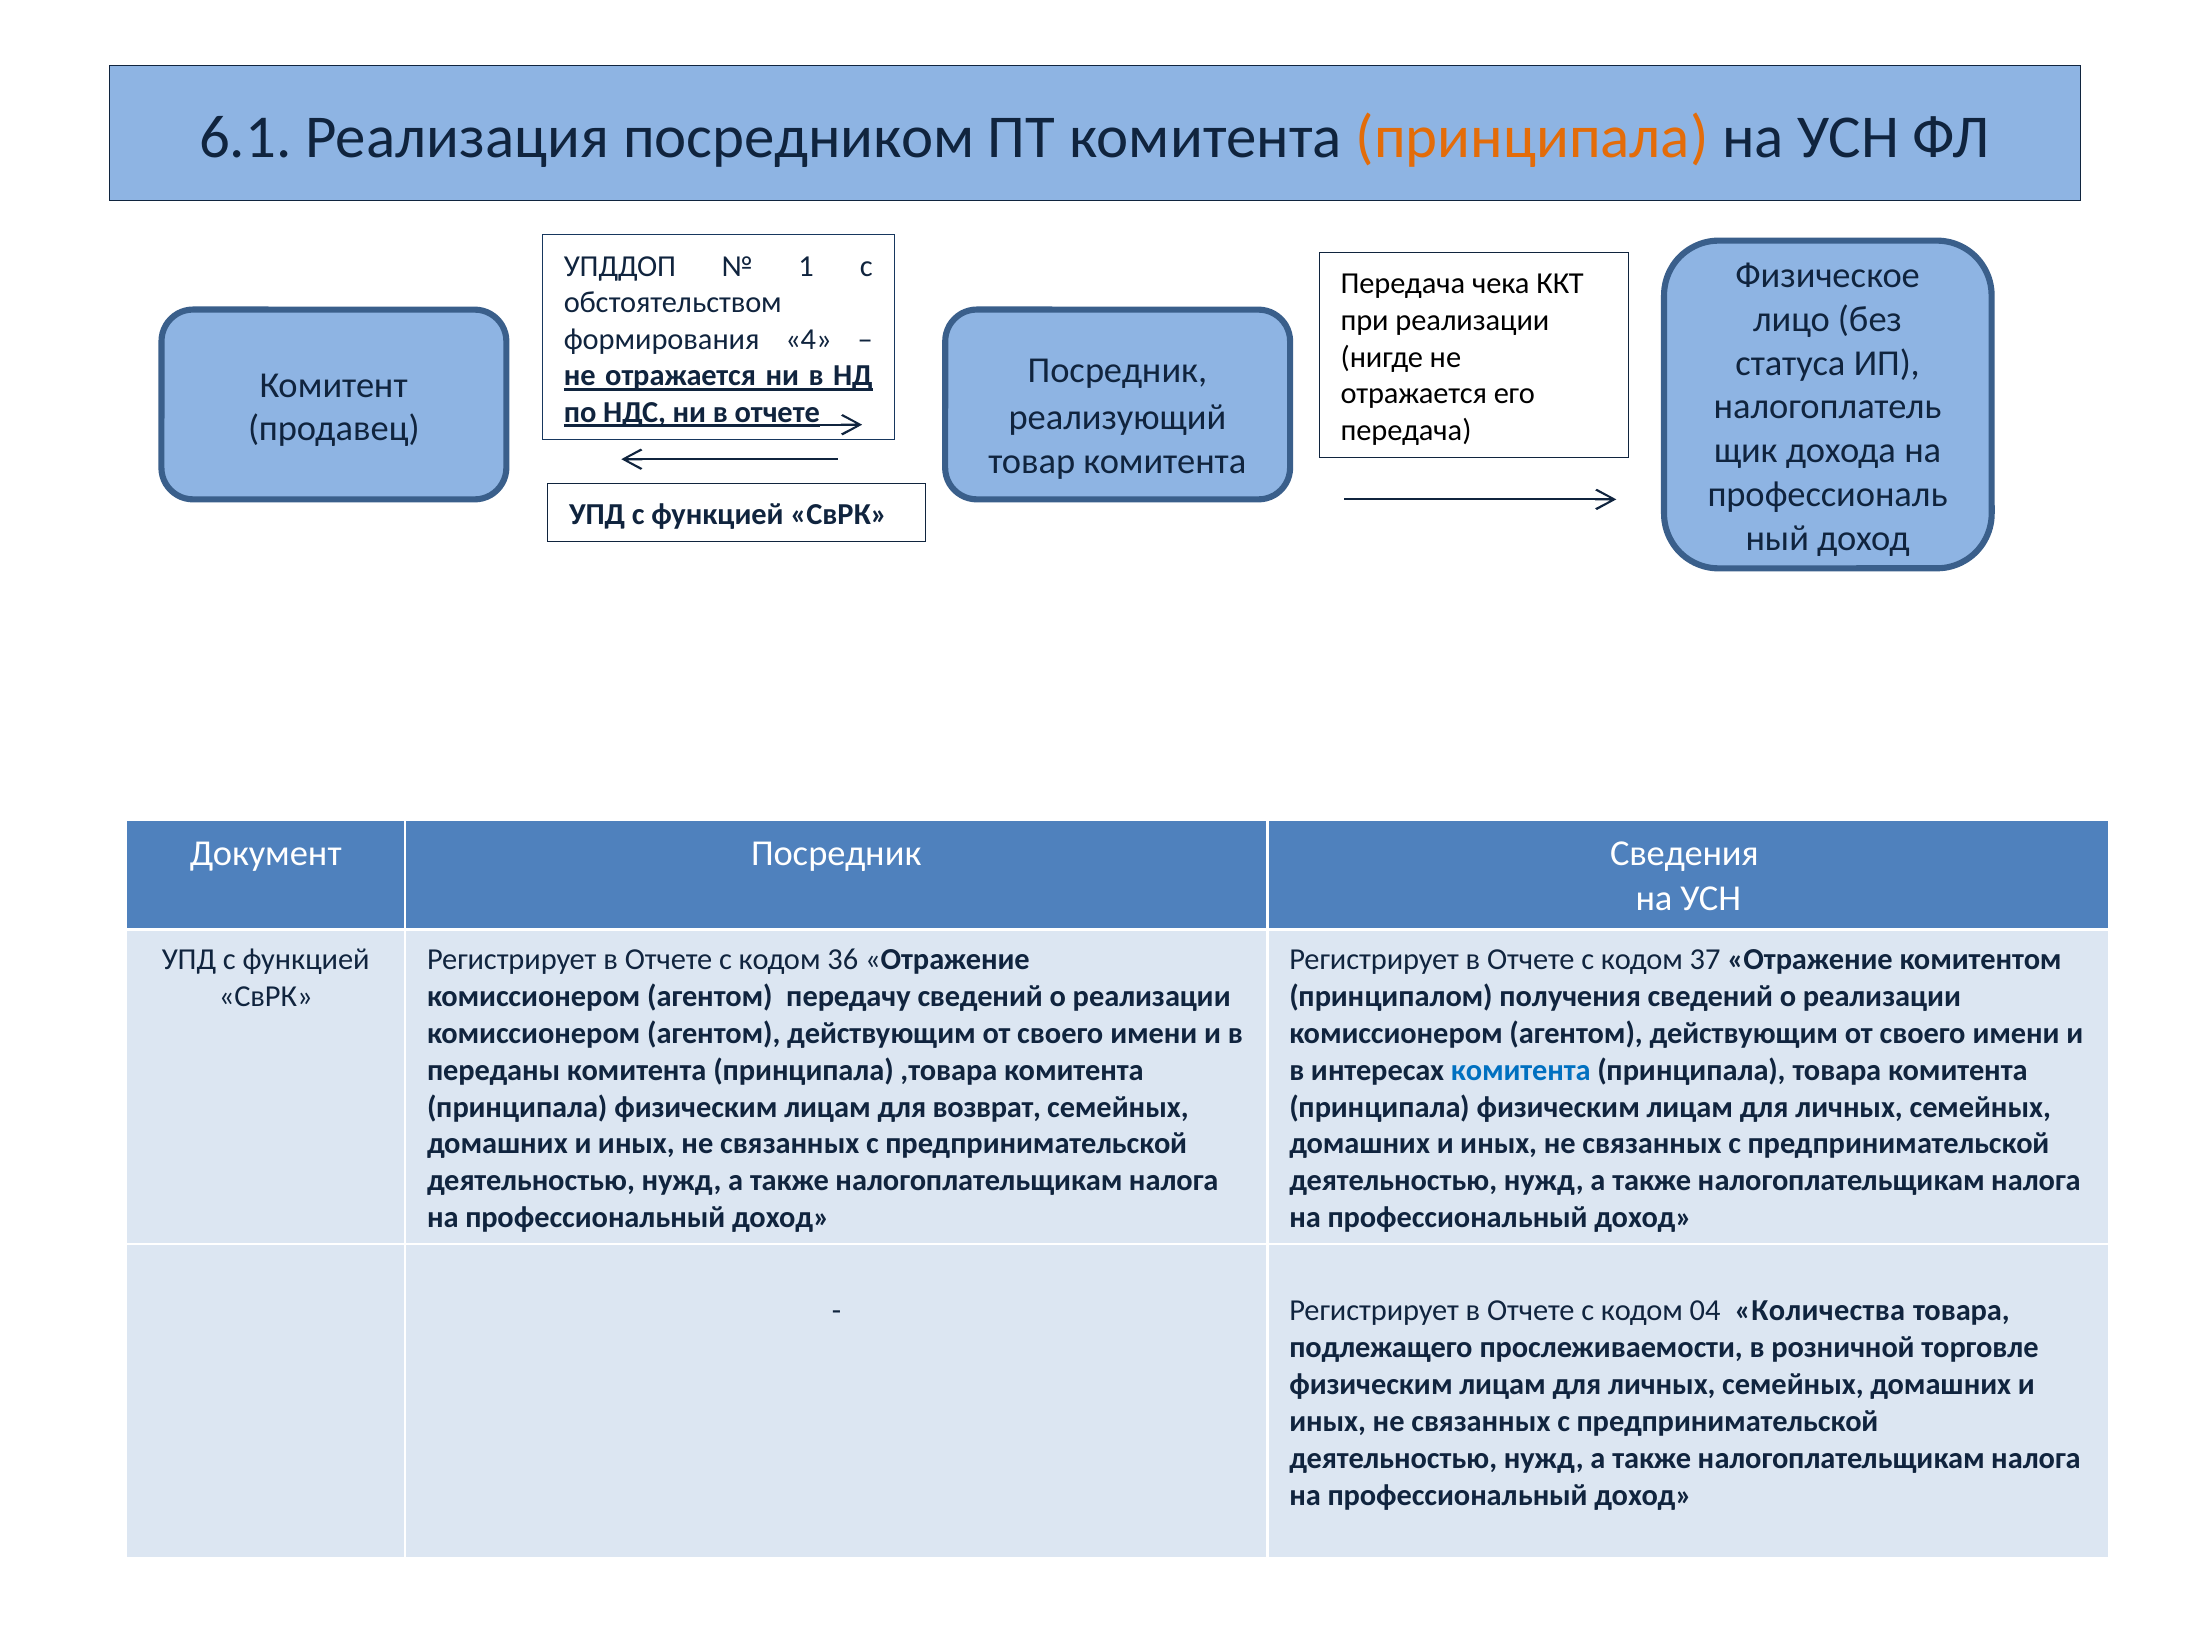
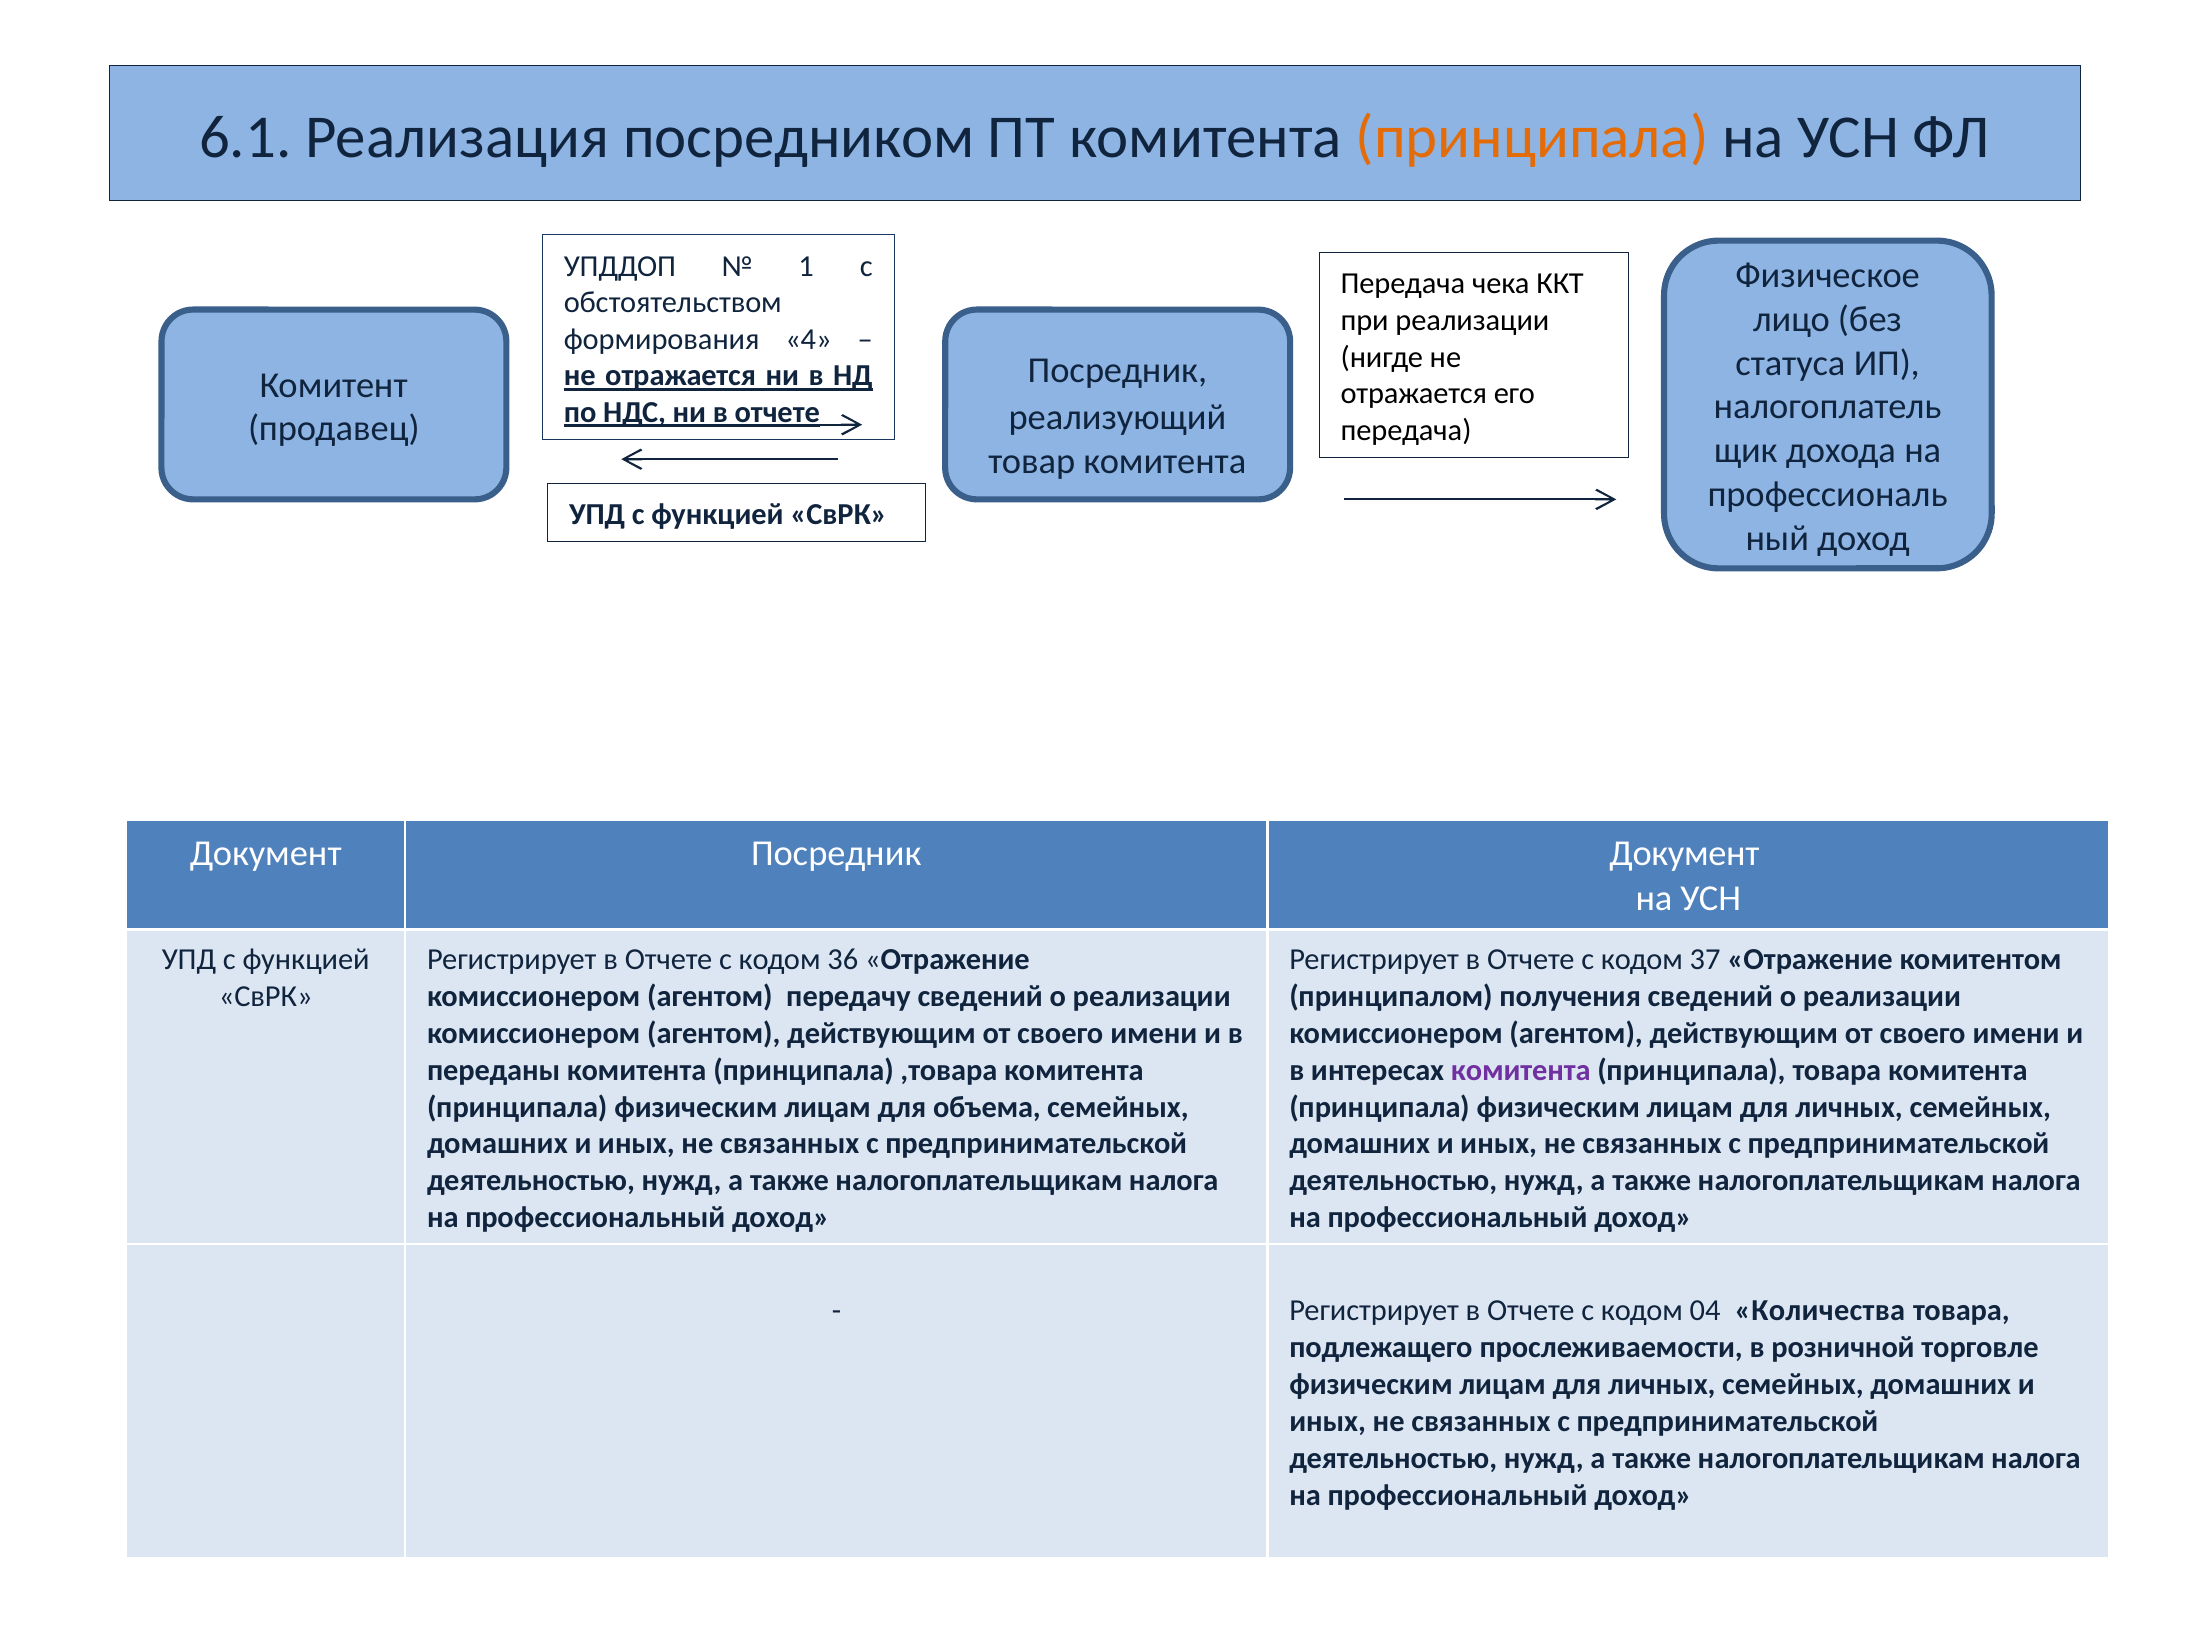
Посредник Сведения: Сведения -> Документ (1684, 853)
комитента colour: blue -> purple (1521, 1070)
возврат: возврат -> объема (987, 1107)
